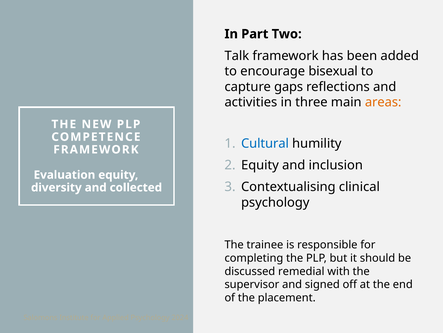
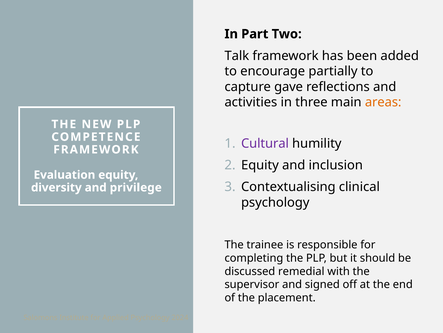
bisexual: bisexual -> partially (333, 71)
gaps: gaps -> gave (289, 87)
Cultural colour: blue -> purple (265, 143)
collected: collected -> privilege (136, 187)
